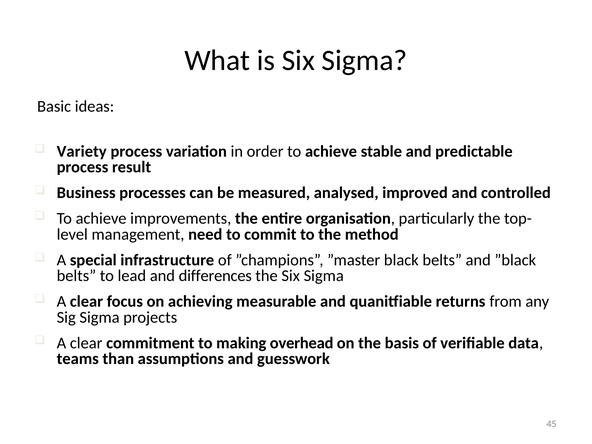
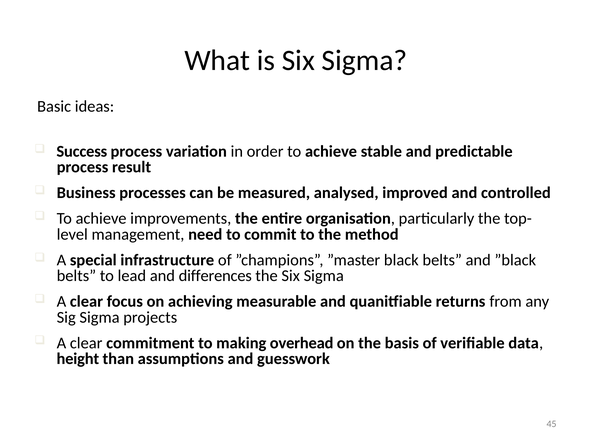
Variety: Variety -> Success (82, 151)
teams: teams -> height (78, 359)
